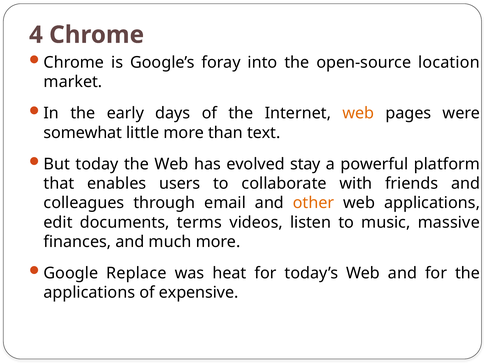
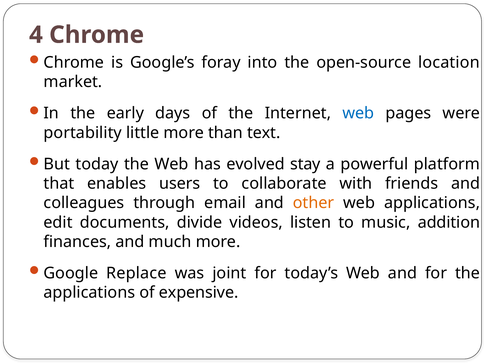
web colour: orange -> blue (358, 113)
somewhat: somewhat -> portability (83, 133)
terms: terms -> divide (200, 222)
massive: massive -> addition (449, 222)
heat: heat -> joint (229, 273)
